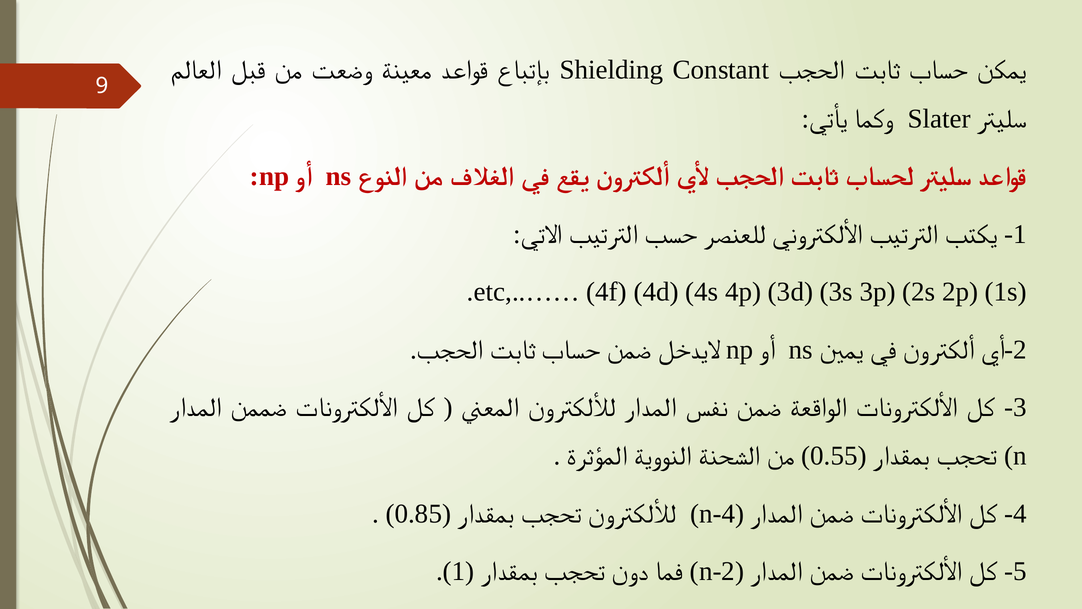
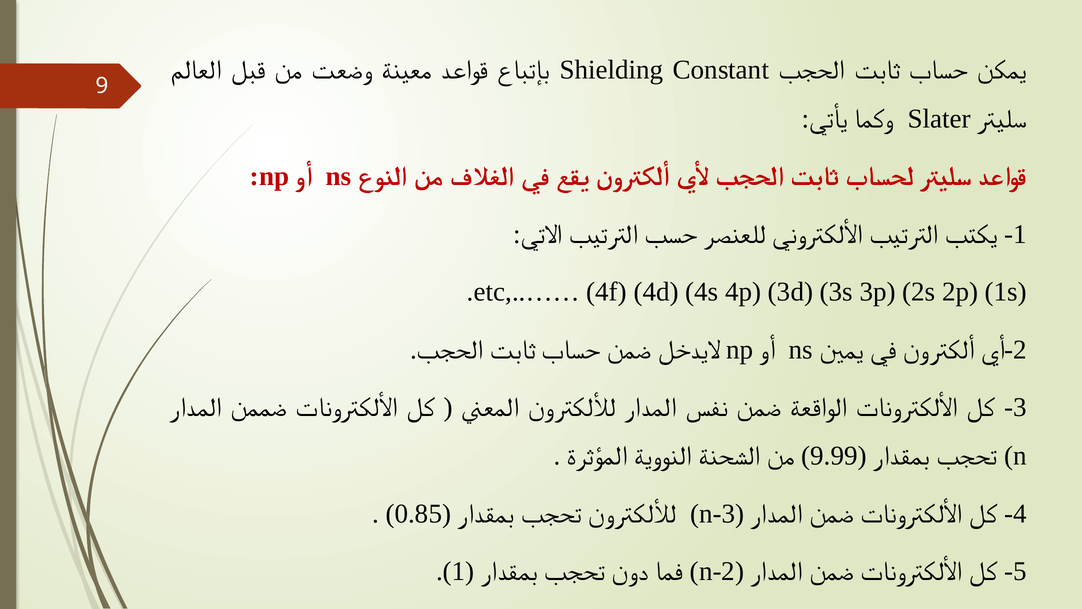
0.55: 0.55 -> 9.99 (834, 456)
n-4: n-4 -> n-3 (717, 513)
